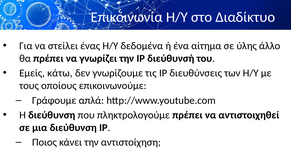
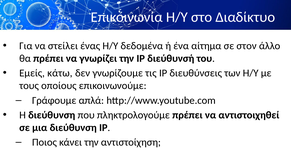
ύλης: ύλης -> στον (247, 46)
